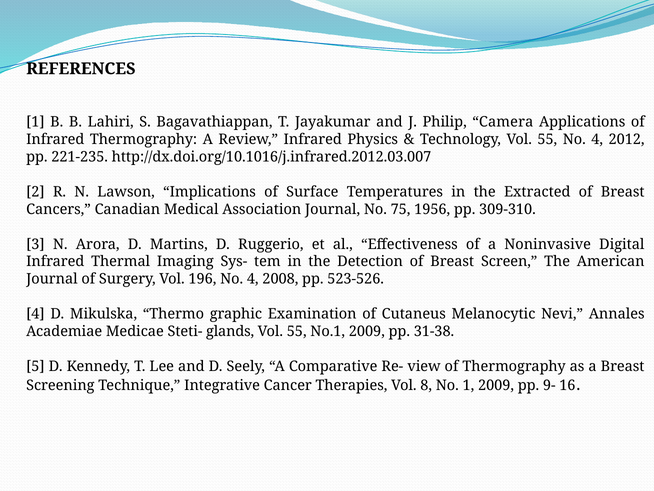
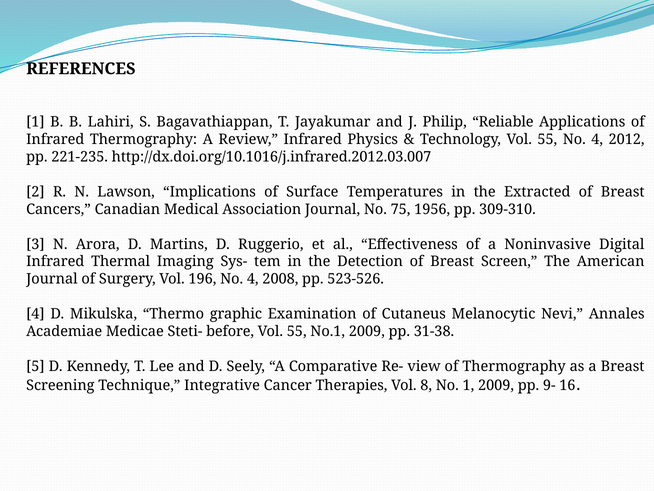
Camera: Camera -> Reliable (503, 122)
glands: glands -> before (230, 331)
